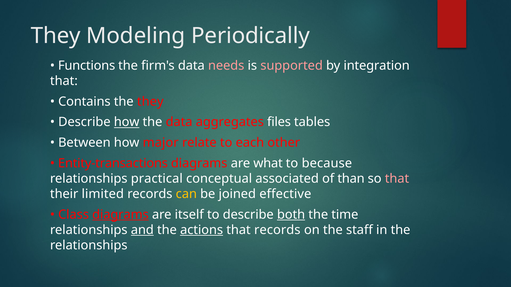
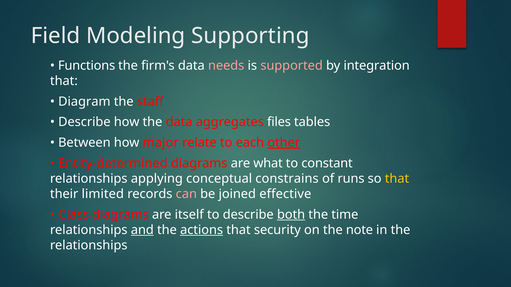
They: They -> Field (56, 36)
Periodically: Periodically -> Supporting (250, 36)
Contains: Contains -> Diagram (84, 102)
the they: they -> staff (150, 102)
how underline: present -> none (127, 122)
other underline: none -> present (284, 143)
Entity-transactions: Entity-transactions -> Entity-determined (113, 164)
because: because -> constant (327, 164)
practical: practical -> applying (157, 179)
associated: associated -> constrains (287, 179)
than: than -> runs (351, 179)
that colour: pink -> yellow (397, 179)
can colour: yellow -> pink (186, 194)
diagrams underline: present -> none (120, 215)
that records: records -> security (277, 230)
staff: staff -> note (360, 230)
